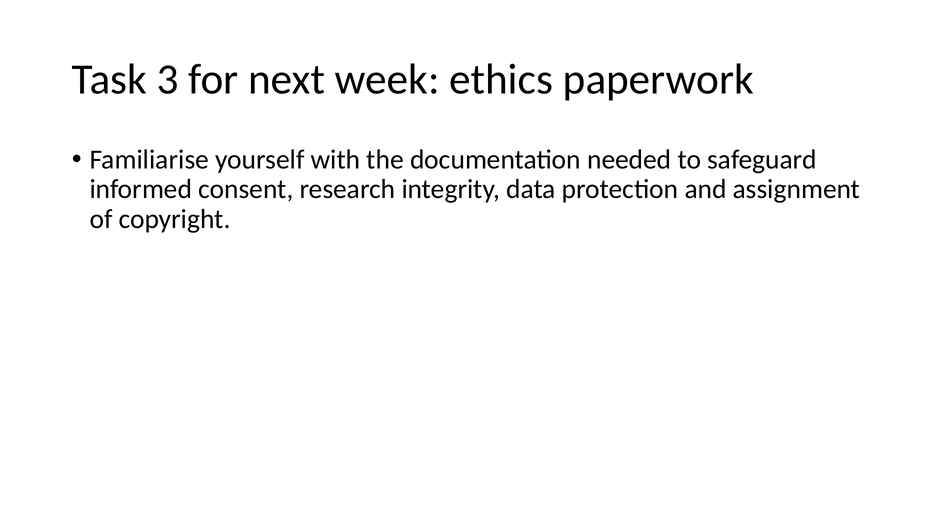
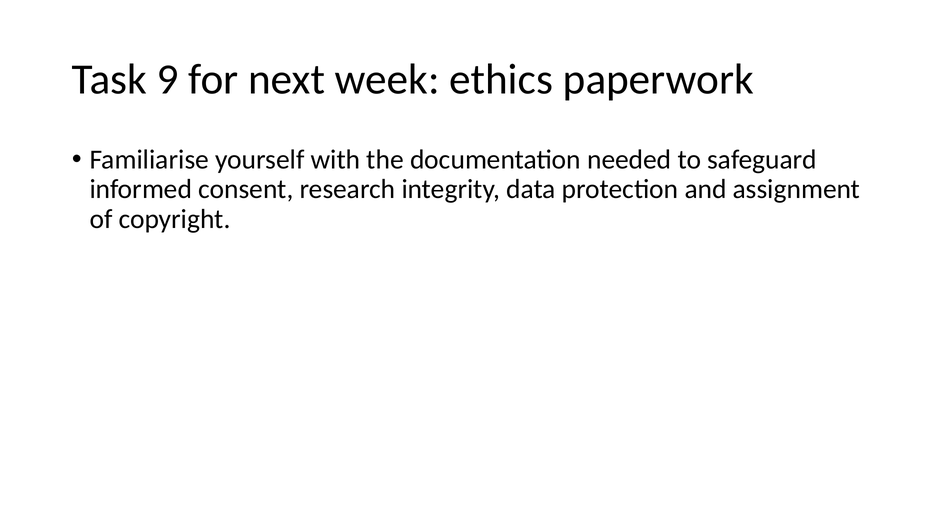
3: 3 -> 9 (168, 79)
